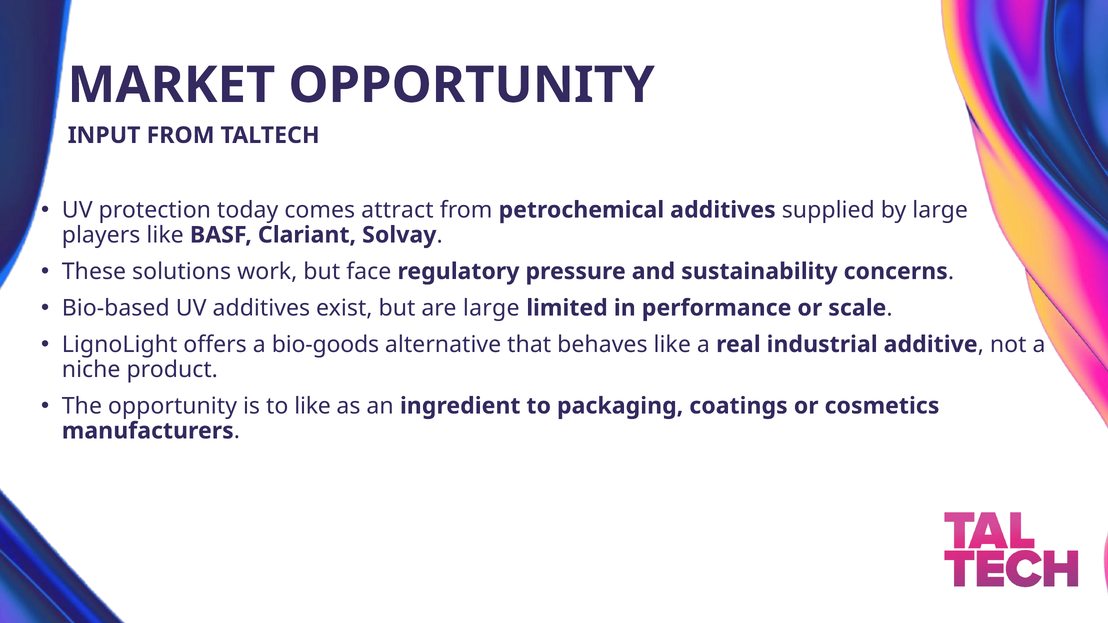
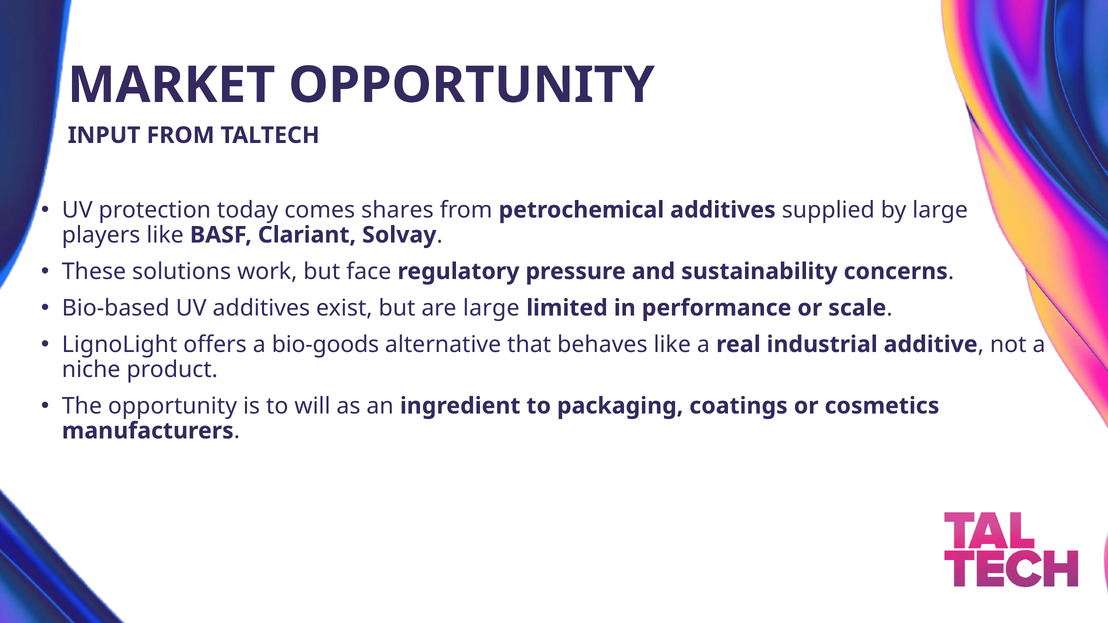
attract: attract -> shares (397, 210)
to like: like -> will (312, 406)
